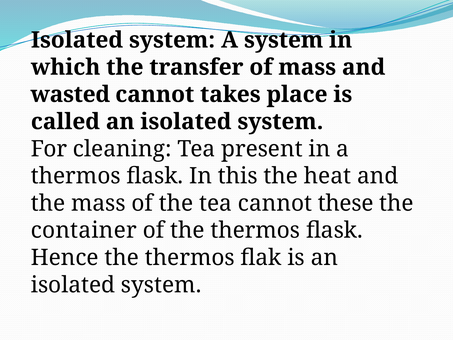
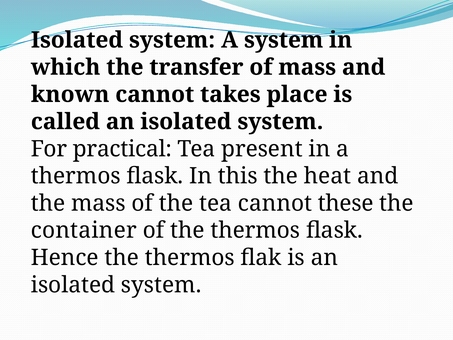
wasted: wasted -> known (70, 94)
cleaning: cleaning -> practical (122, 149)
